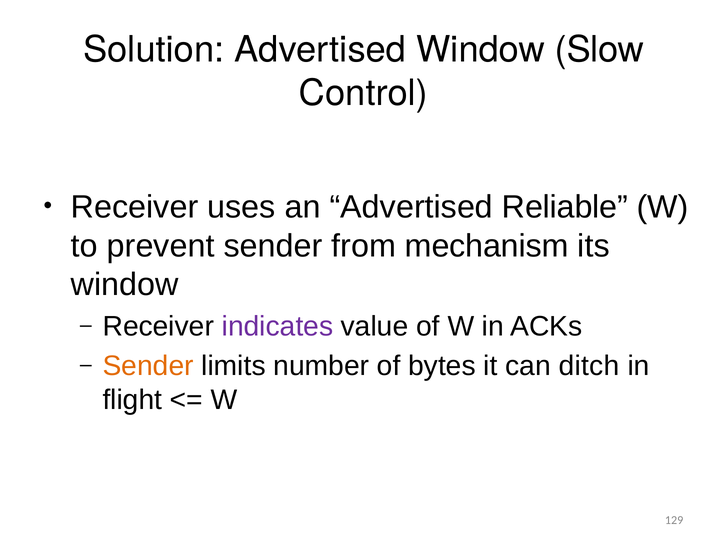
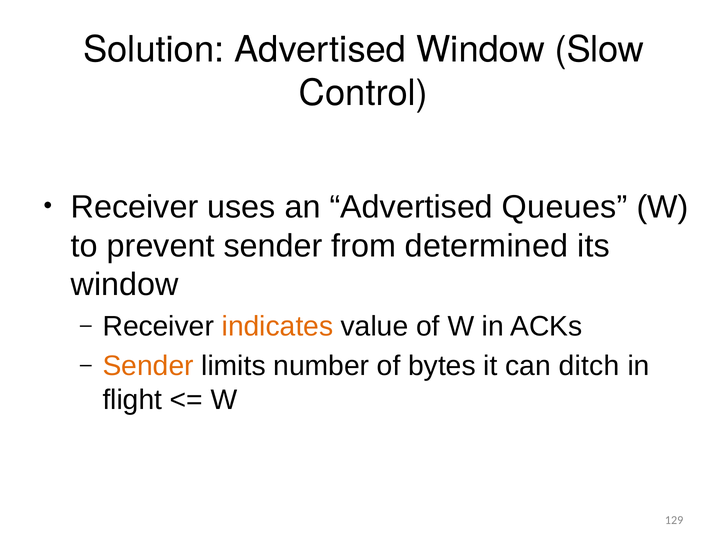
Reliable: Reliable -> Queues (565, 207)
mechanism: mechanism -> determined (487, 246)
indicates colour: purple -> orange (278, 327)
